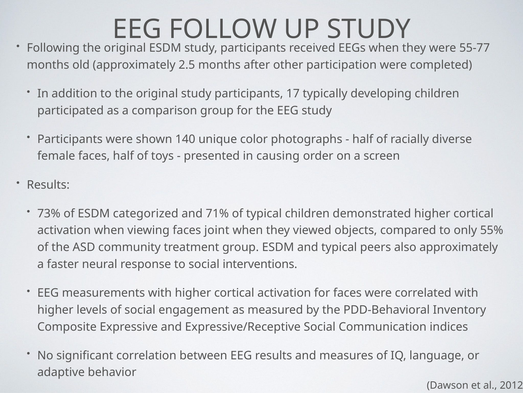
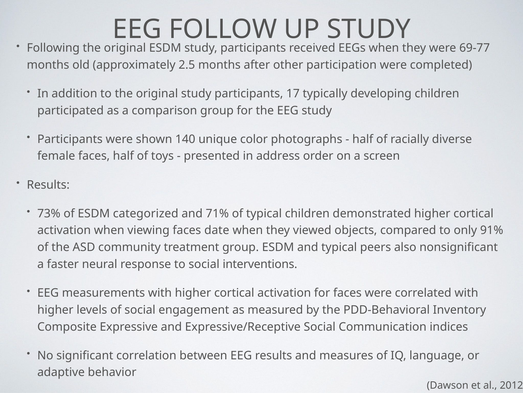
55-77: 55-77 -> 69-77 (475, 48)
causing: causing -> address (278, 156)
joint: joint -> date (217, 230)
55%: 55% -> 91% (492, 230)
also approximately: approximately -> nonsignificant (459, 247)
